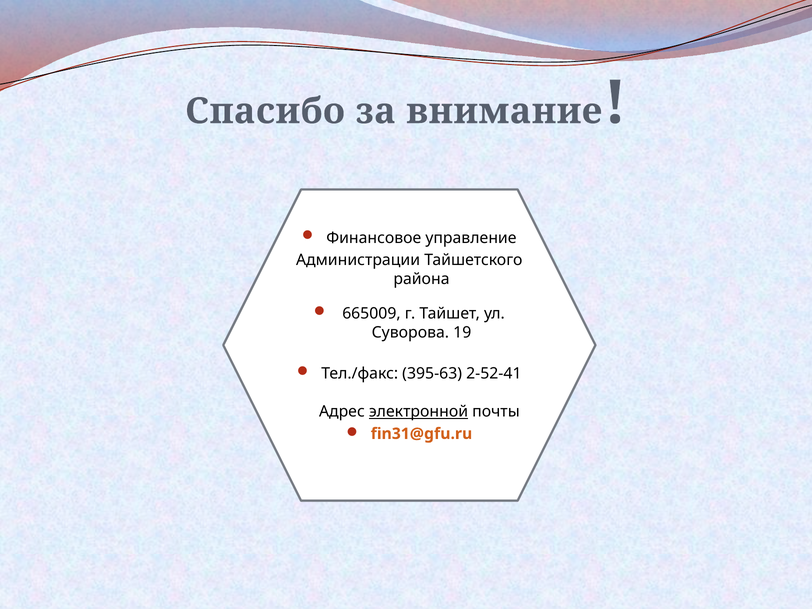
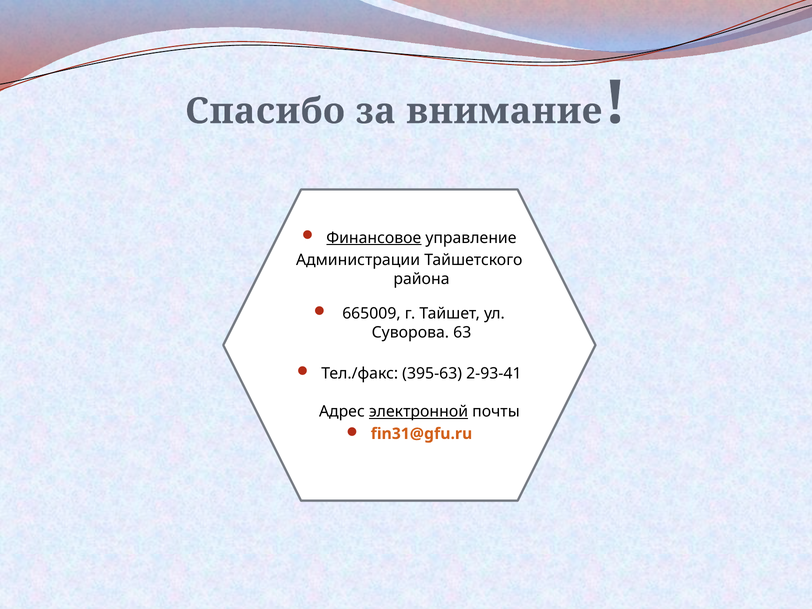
Финансовое underline: none -> present (374, 238)
19: 19 -> 63 (462, 333)
2-52-41: 2-52-41 -> 2-93-41 (494, 374)
